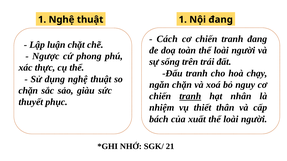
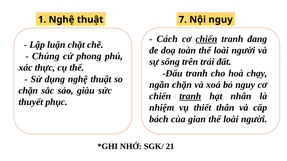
thuật 1: 1 -> 7 (183, 20)
Nội đang: đang -> nguy (221, 20)
chiến underline: none -> present (206, 39)
Ngược: Ngược -> Chúng (46, 56)
xuất: xuất -> gian (197, 119)
